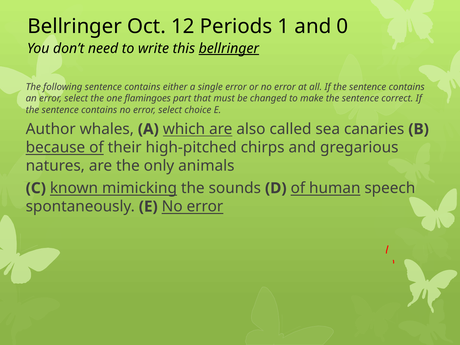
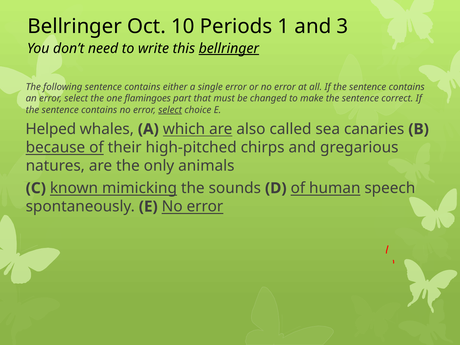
12: 12 -> 10 (183, 26)
0: 0 -> 3 (342, 26)
select underline: none -> present (170, 110)
Author: Author -> Helped (51, 129)
